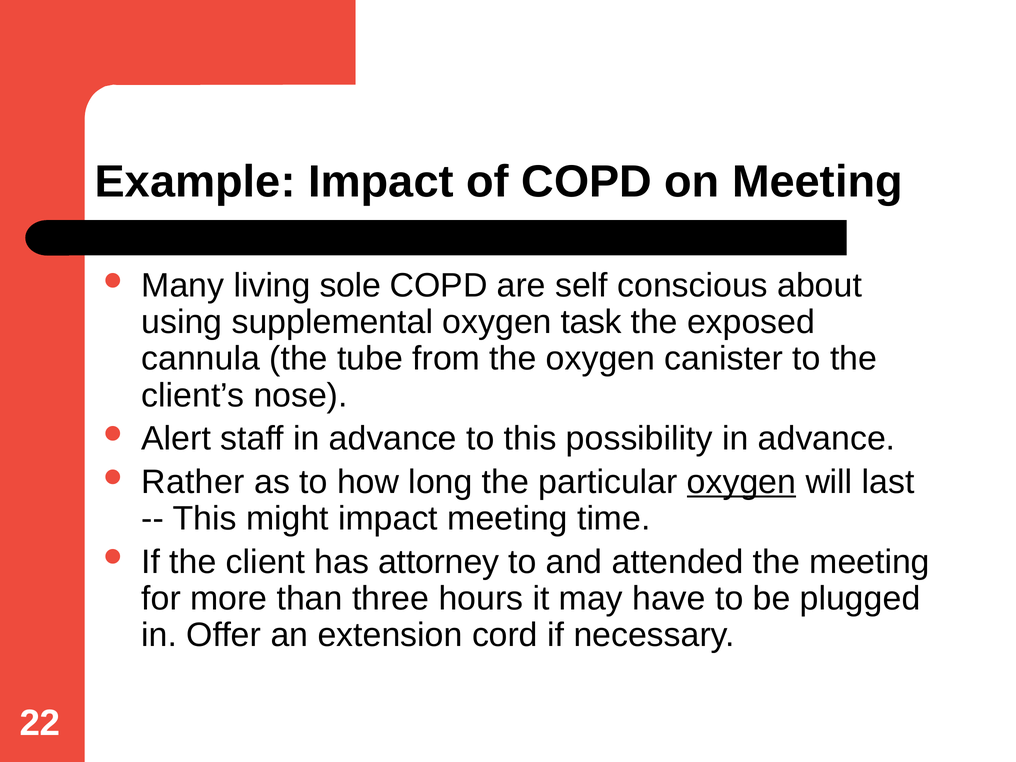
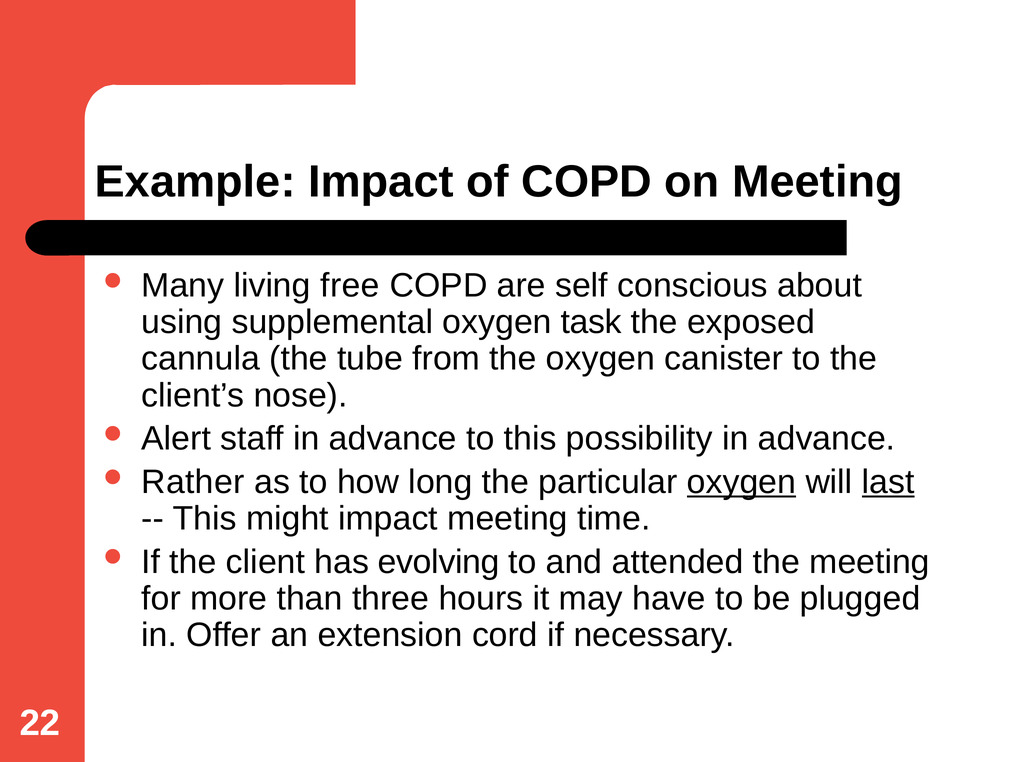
sole: sole -> free (350, 286)
last underline: none -> present (888, 482)
attorney: attorney -> evolving (439, 562)
